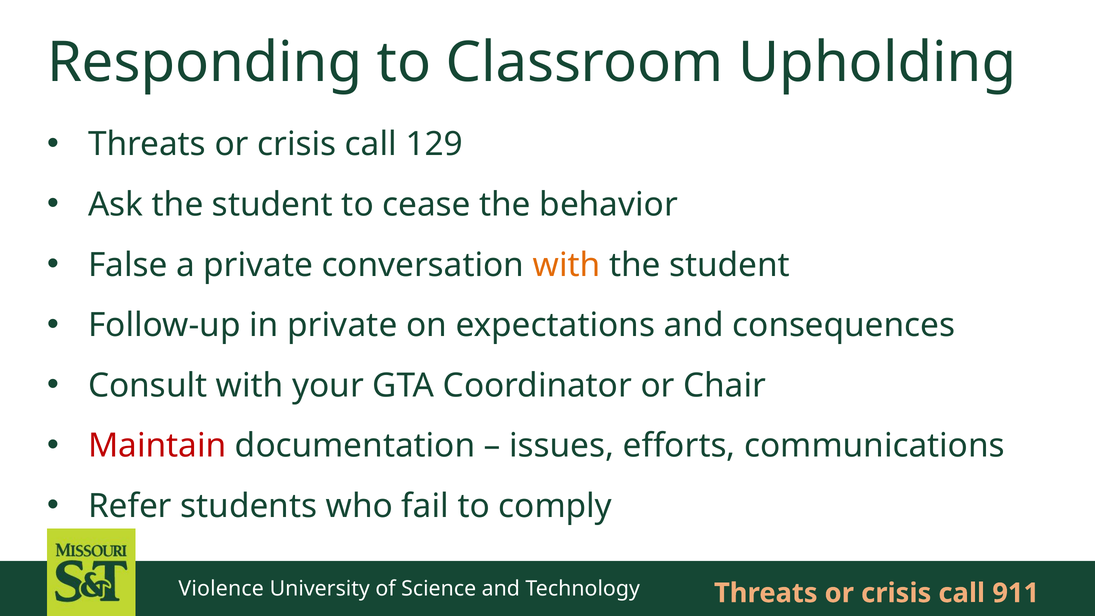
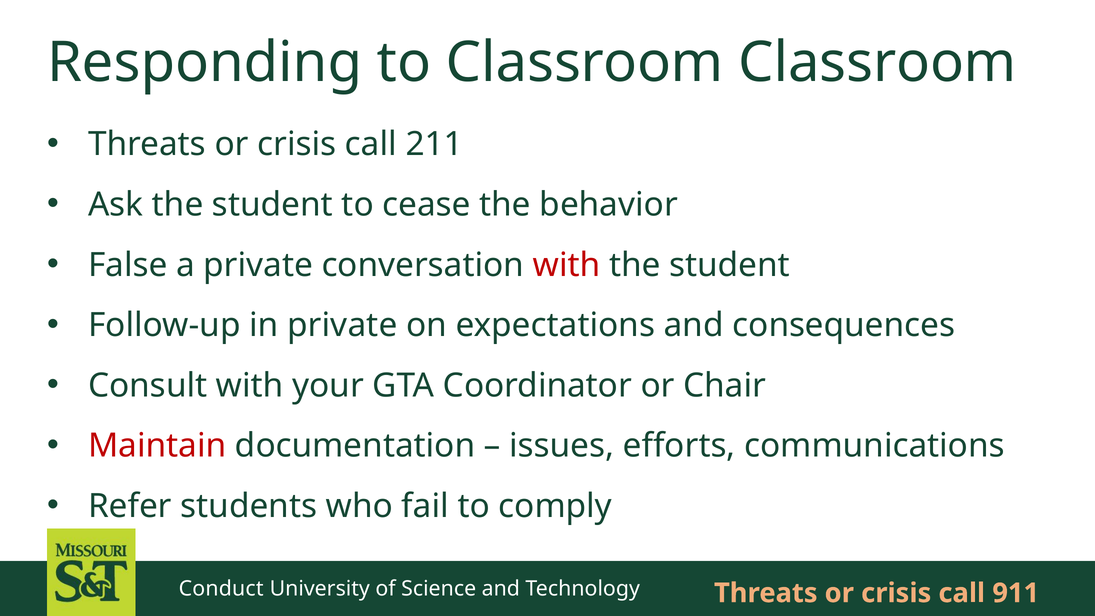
Classroom Upholding: Upholding -> Classroom (877, 63)
129: 129 -> 211 (434, 144)
with colour: orange -> red (567, 265)
Violence: Violence -> Conduct (221, 589)
